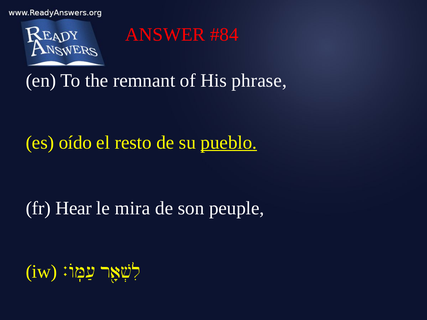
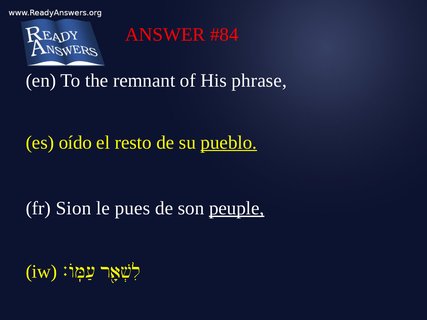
Hear: Hear -> Sion (74, 208)
mira: mira -> pues (132, 208)
peuple underline: none -> present (237, 208)
